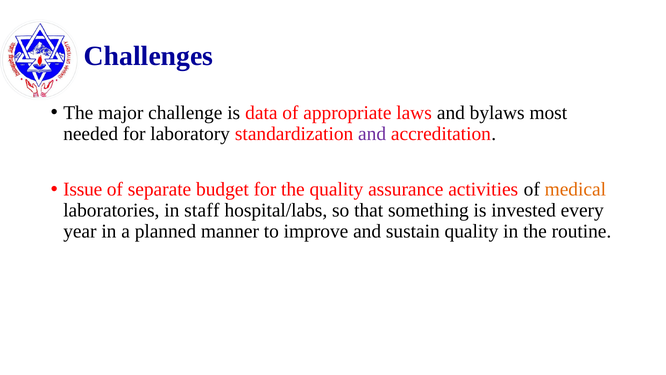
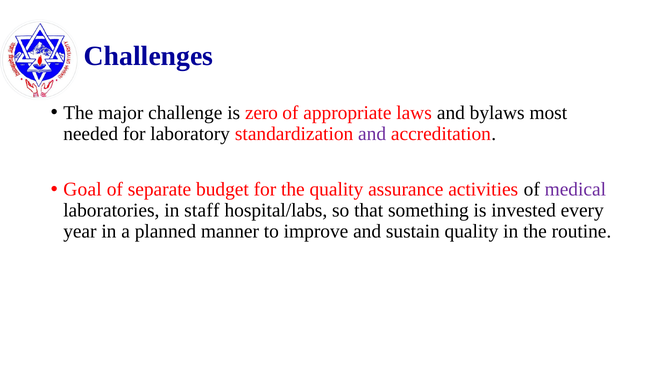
data: data -> zero (261, 113)
Issue: Issue -> Goal (83, 189)
medical colour: orange -> purple (575, 189)
